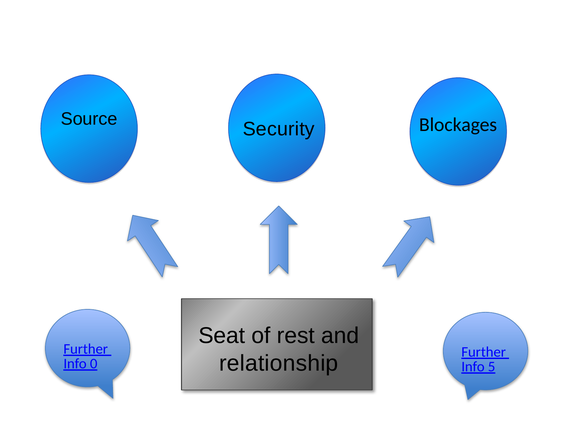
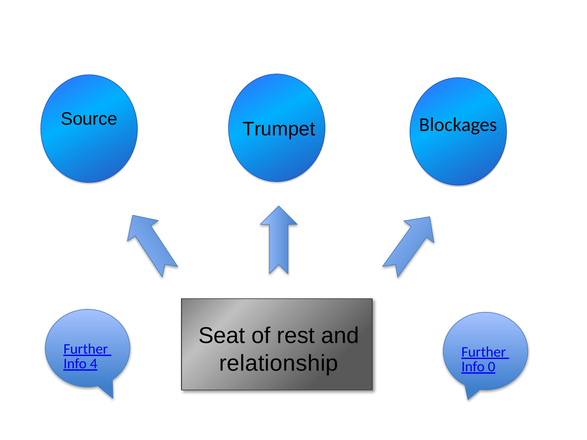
Security: Security -> Trumpet (279, 129)
0: 0 -> 4 (94, 364)
5: 5 -> 0 (492, 367)
